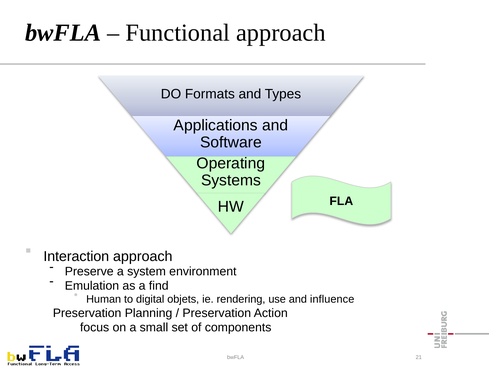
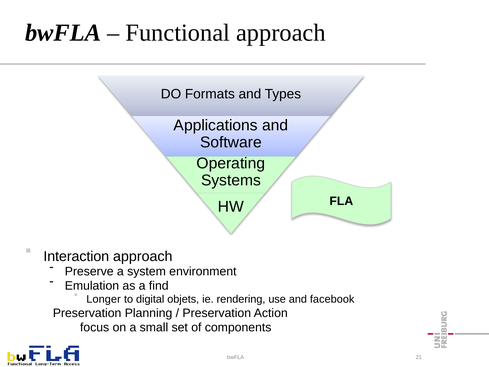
Human: Human -> Longer (104, 299)
influence: influence -> facebook (332, 299)
